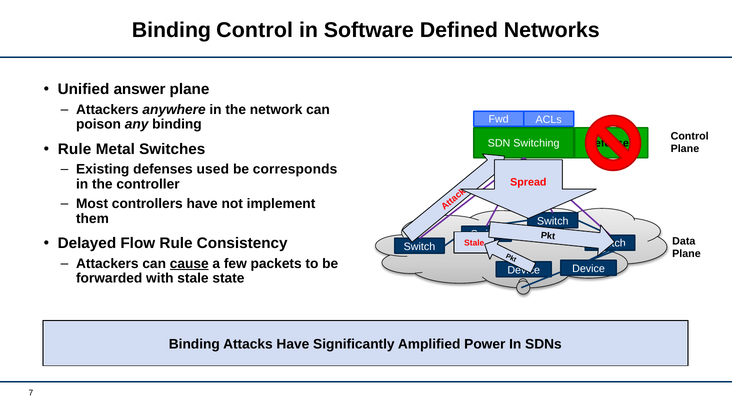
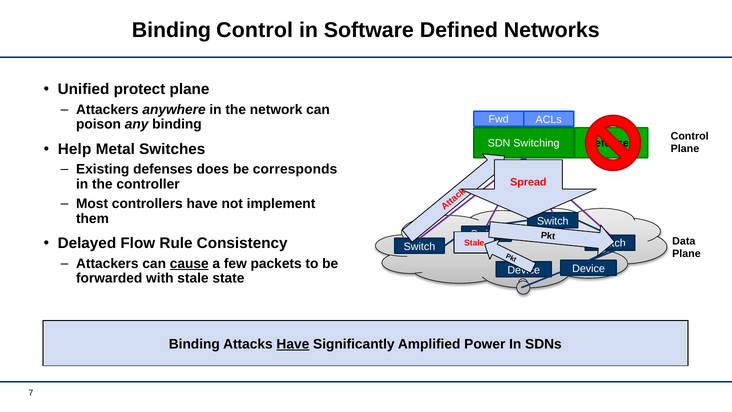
answer: answer -> protect (139, 89)
Rule: Rule -> Help (75, 149)
used: used -> does (213, 169)
Have underline: none -> present (293, 344)
